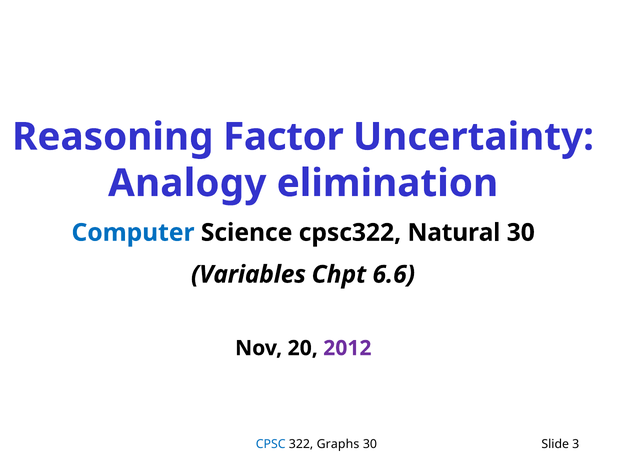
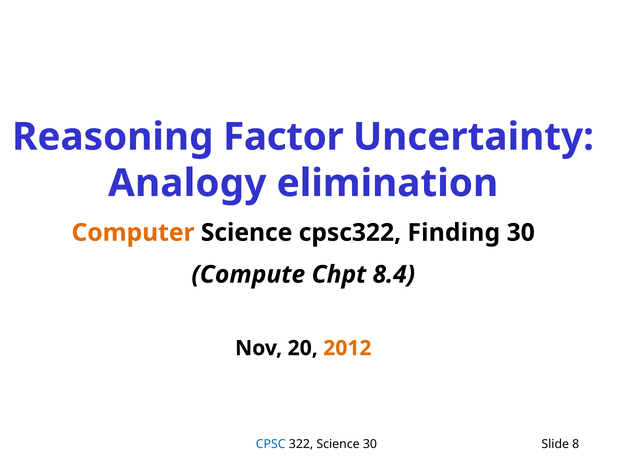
Computer colour: blue -> orange (133, 233)
Natural: Natural -> Finding (454, 233)
Variables: Variables -> Compute (248, 274)
6.6: 6.6 -> 8.4 (394, 274)
2012 colour: purple -> orange (347, 348)
322 Graphs: Graphs -> Science (338, 444)
3: 3 -> 8 (576, 444)
